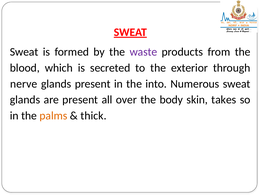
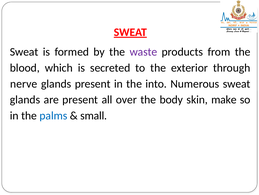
takes: takes -> make (224, 99)
palms colour: orange -> blue (53, 115)
thick: thick -> small (94, 115)
